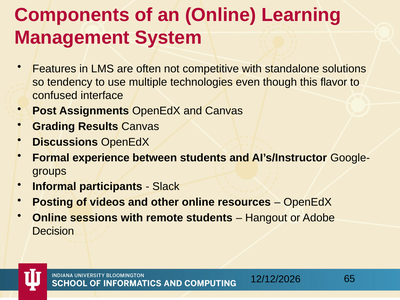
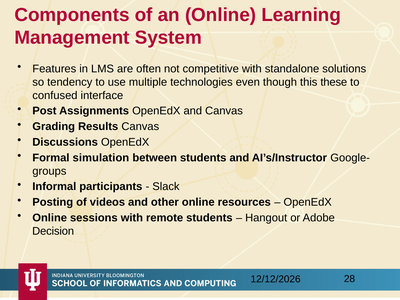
flavor: flavor -> these (334, 82)
experience: experience -> simulation (101, 158)
65: 65 -> 28 (349, 279)
